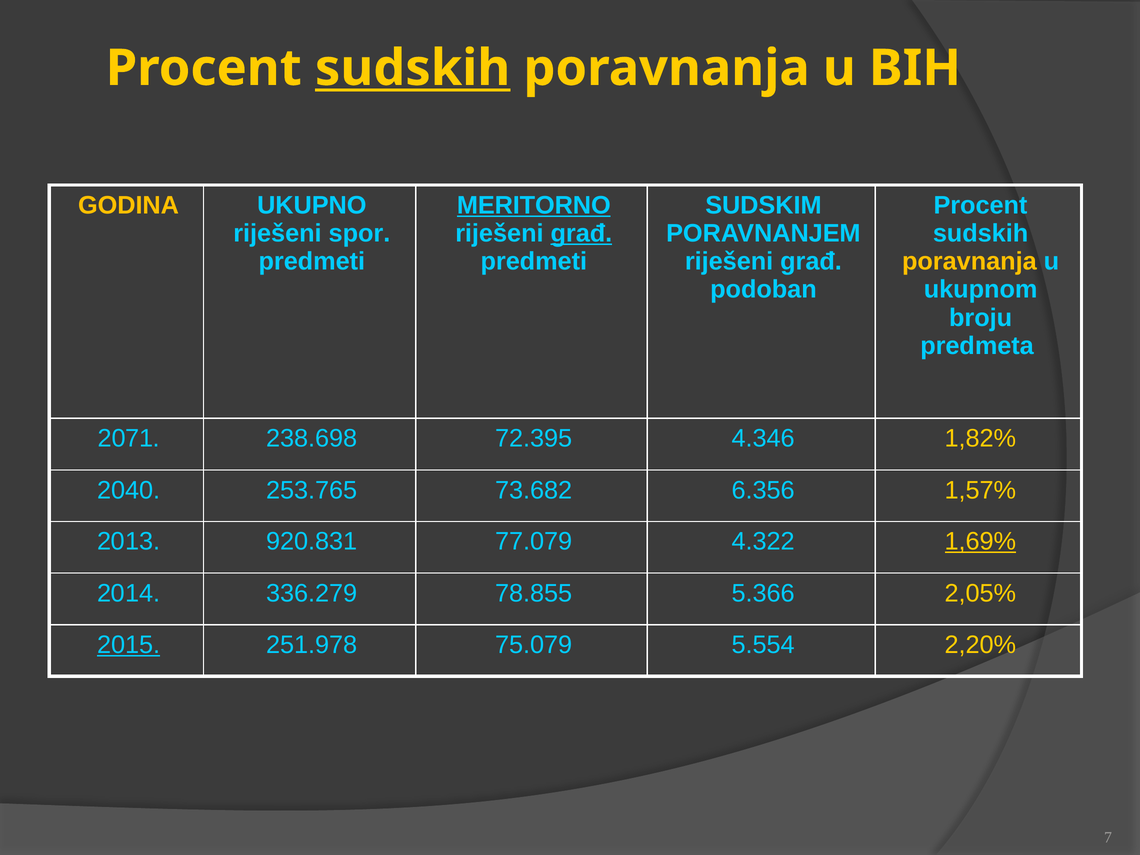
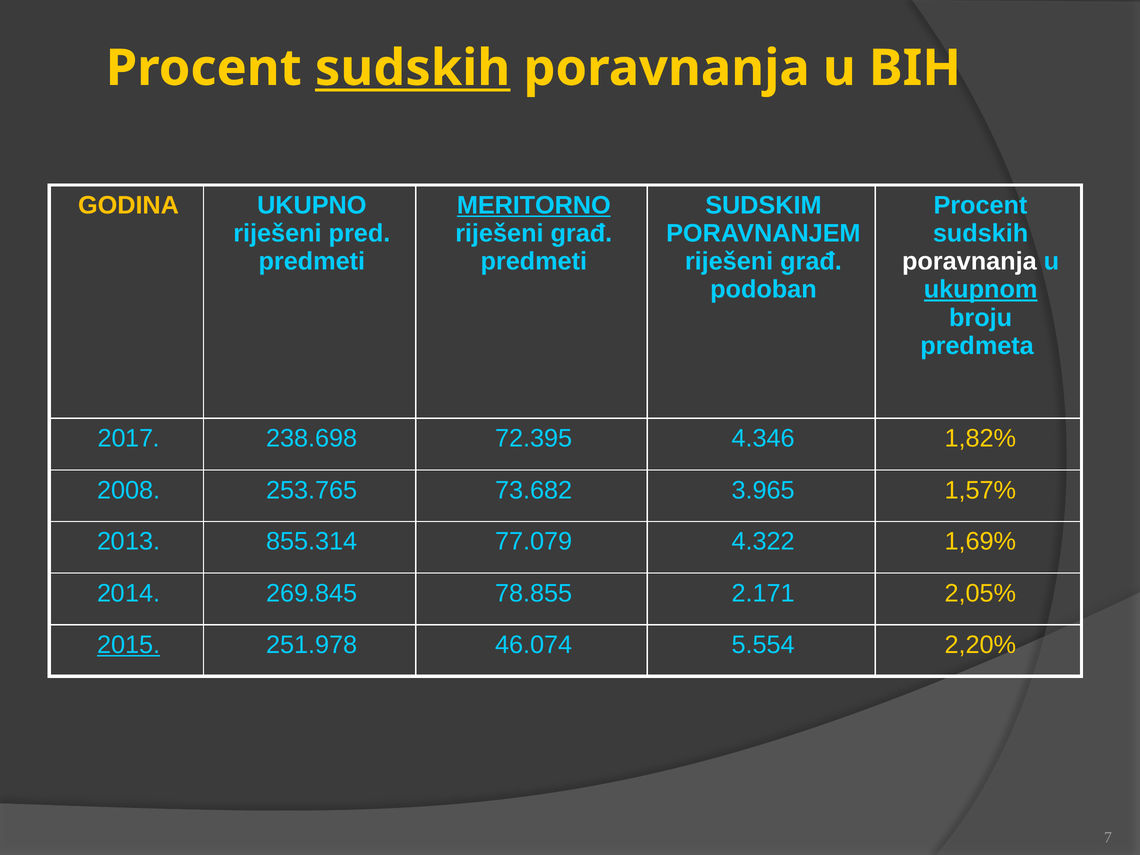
spor: spor -> pred (359, 233)
građ underline: present -> none (581, 233)
poravnanja colour: yellow -> white (969, 261)
ukupnom underline: none -> present (981, 290)
2071: 2071 -> 2017 (129, 439)
2040: 2040 -> 2008 (129, 490)
6.356: 6.356 -> 3.965 (764, 490)
920.831: 920.831 -> 855.314 (312, 542)
1,69% underline: present -> none (981, 542)
336.279: 336.279 -> 269.845 (312, 593)
5.366: 5.366 -> 2.171 (764, 593)
75.079: 75.079 -> 46.074 (534, 645)
